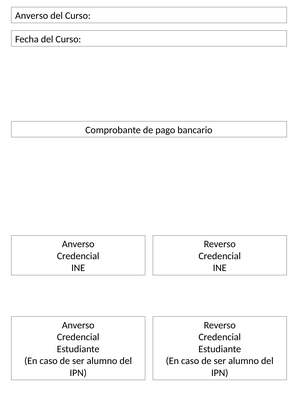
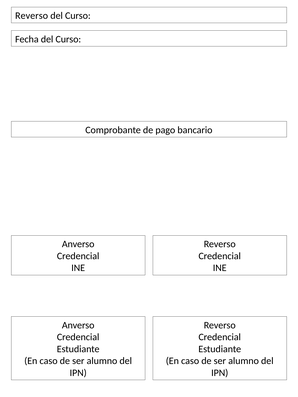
Anverso: Anverso -> Reverso (32, 16)
